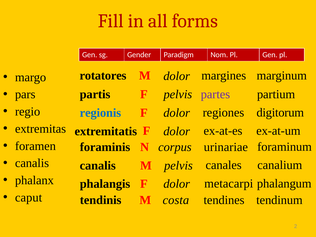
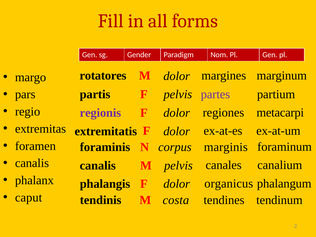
regionis colour: blue -> purple (100, 113)
digitorum: digitorum -> metacarpi (280, 112)
urinariae: urinariae -> marginis (226, 147)
metacarpi: metacarpi -> organicus (229, 184)
